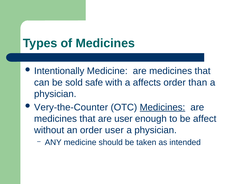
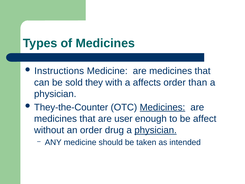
Intentionally: Intentionally -> Instructions (59, 71)
safe: safe -> they (94, 82)
Very-the-Counter: Very-the-Counter -> They-the-Counter (71, 107)
order user: user -> drug (114, 130)
physician underline: none -> present (156, 130)
